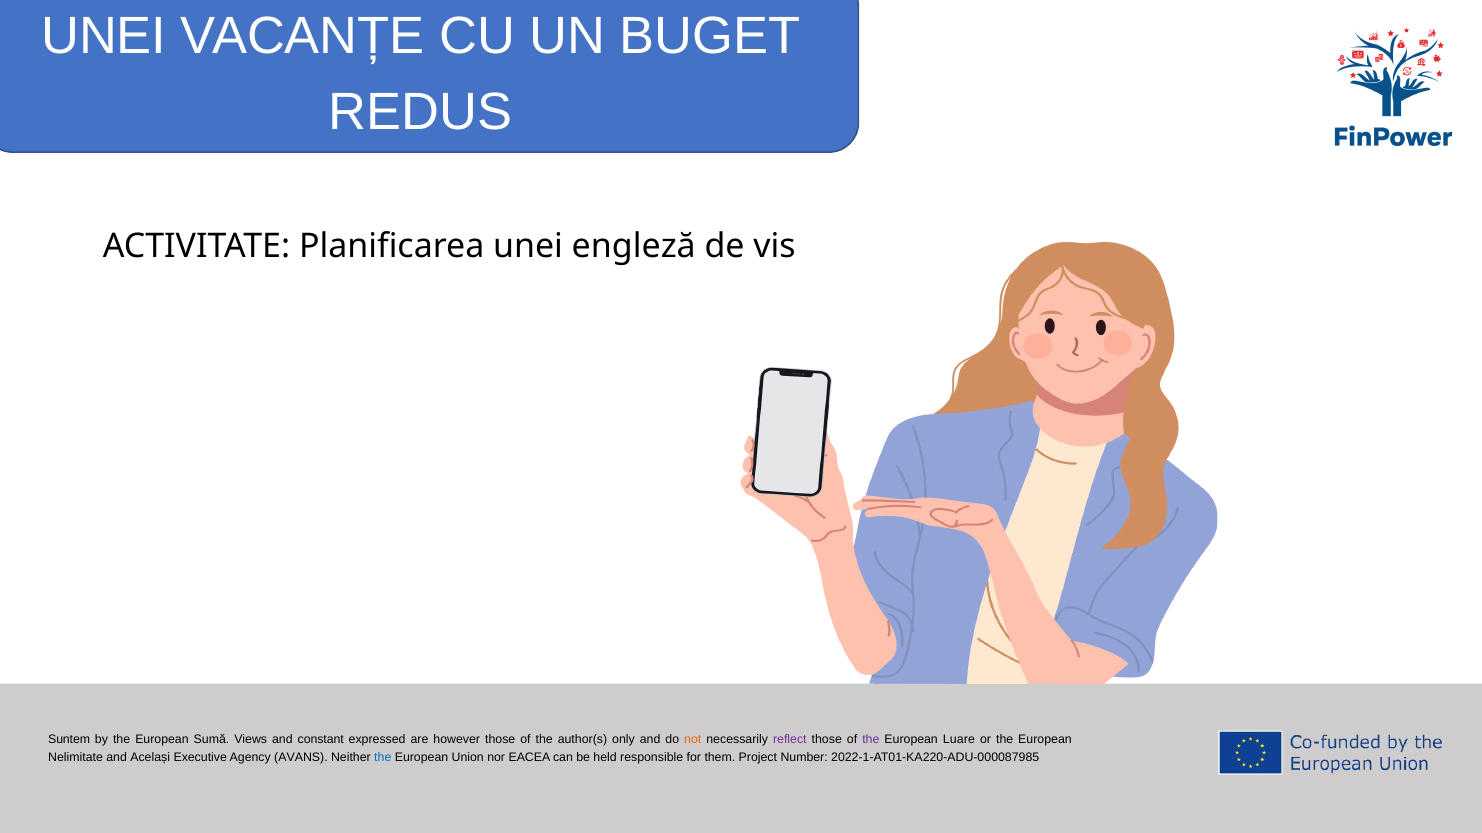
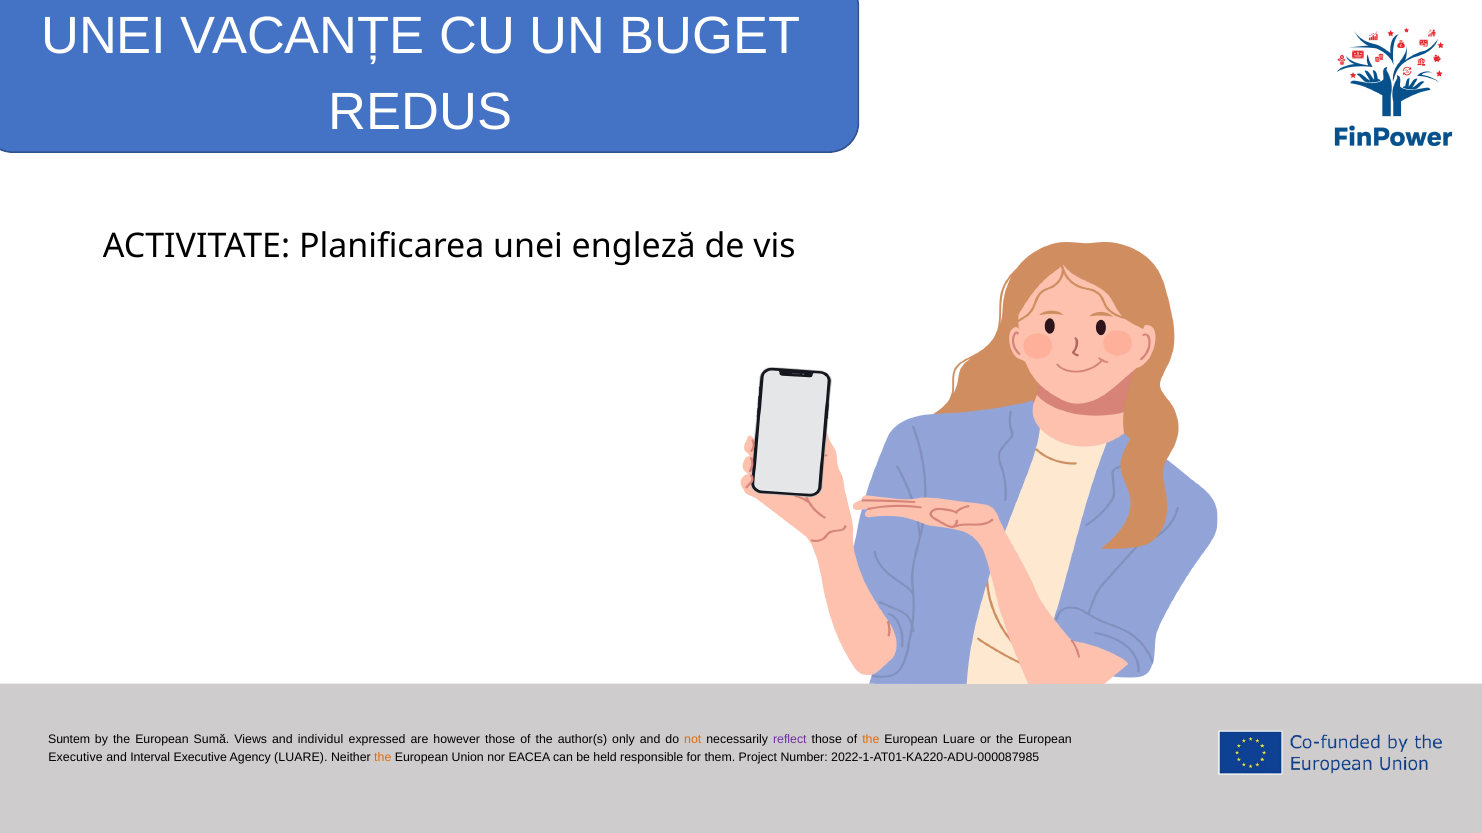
constant: constant -> individul (321, 740)
the colour: purple -> orange (871, 740)
Nelimitate: Nelimitate -> Executive (76, 758)
Același: Același -> Interval (150, 758)
Agency AVANS: AVANS -> LUARE (301, 758)
the colour: blue -> orange (383, 758)
